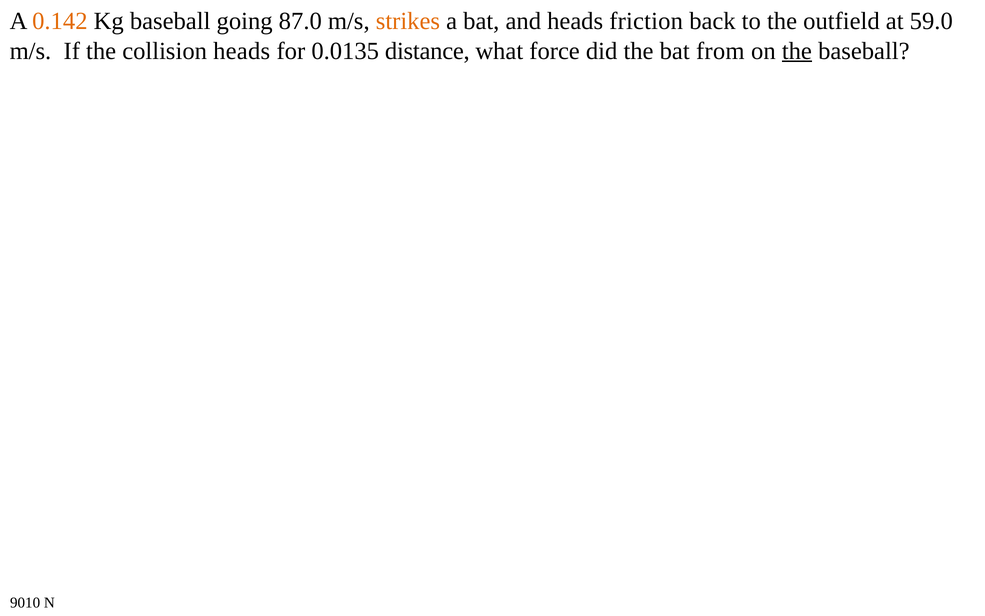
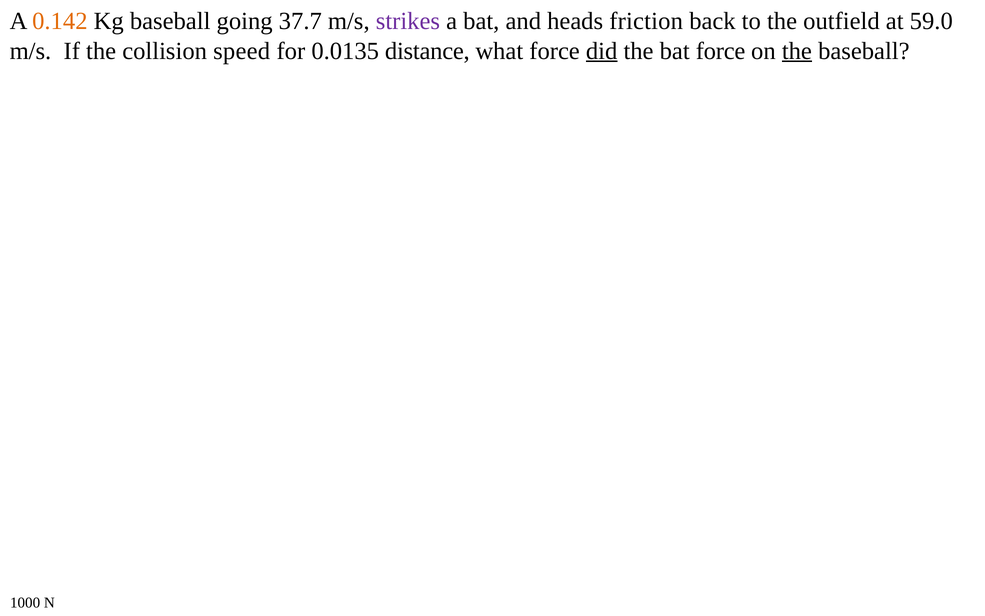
87.0: 87.0 -> 37.7 (300, 21)
strikes colour: orange -> purple (408, 21)
collision heads: heads -> speed (242, 51)
did underline: none -> present (602, 51)
bat from: from -> force (721, 51)
9010: 9010 -> 1000 (25, 602)
